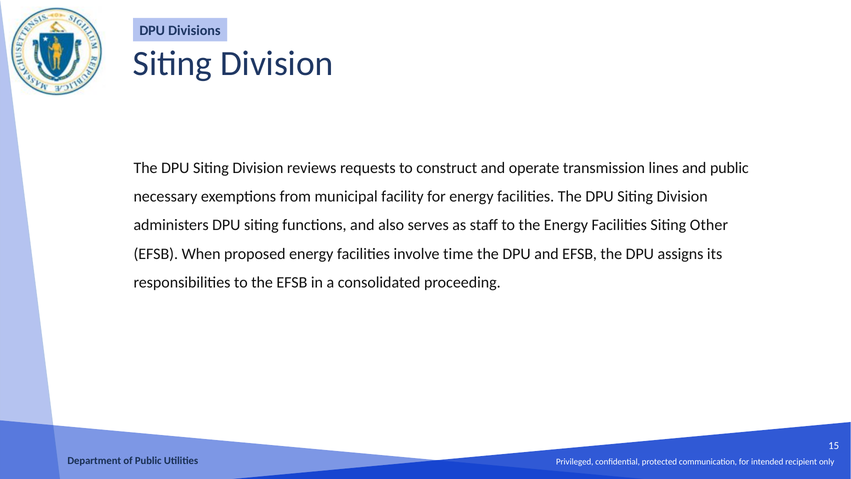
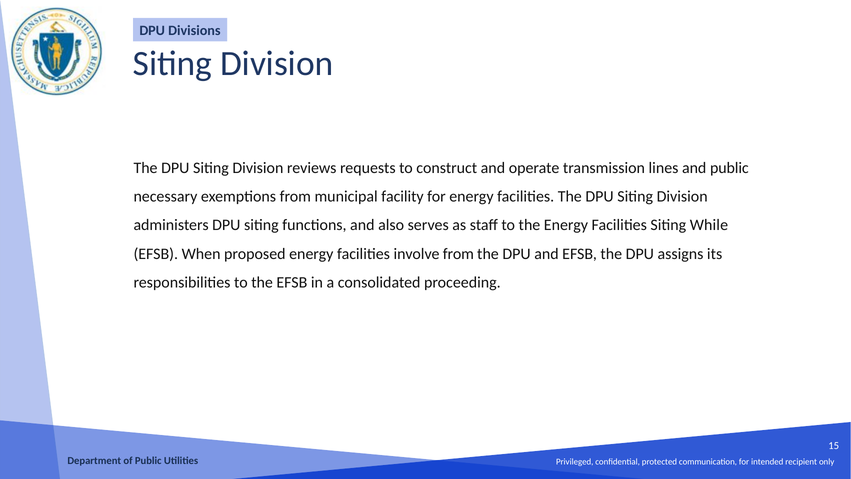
Other: Other -> While (709, 225)
involve time: time -> from (458, 254)
